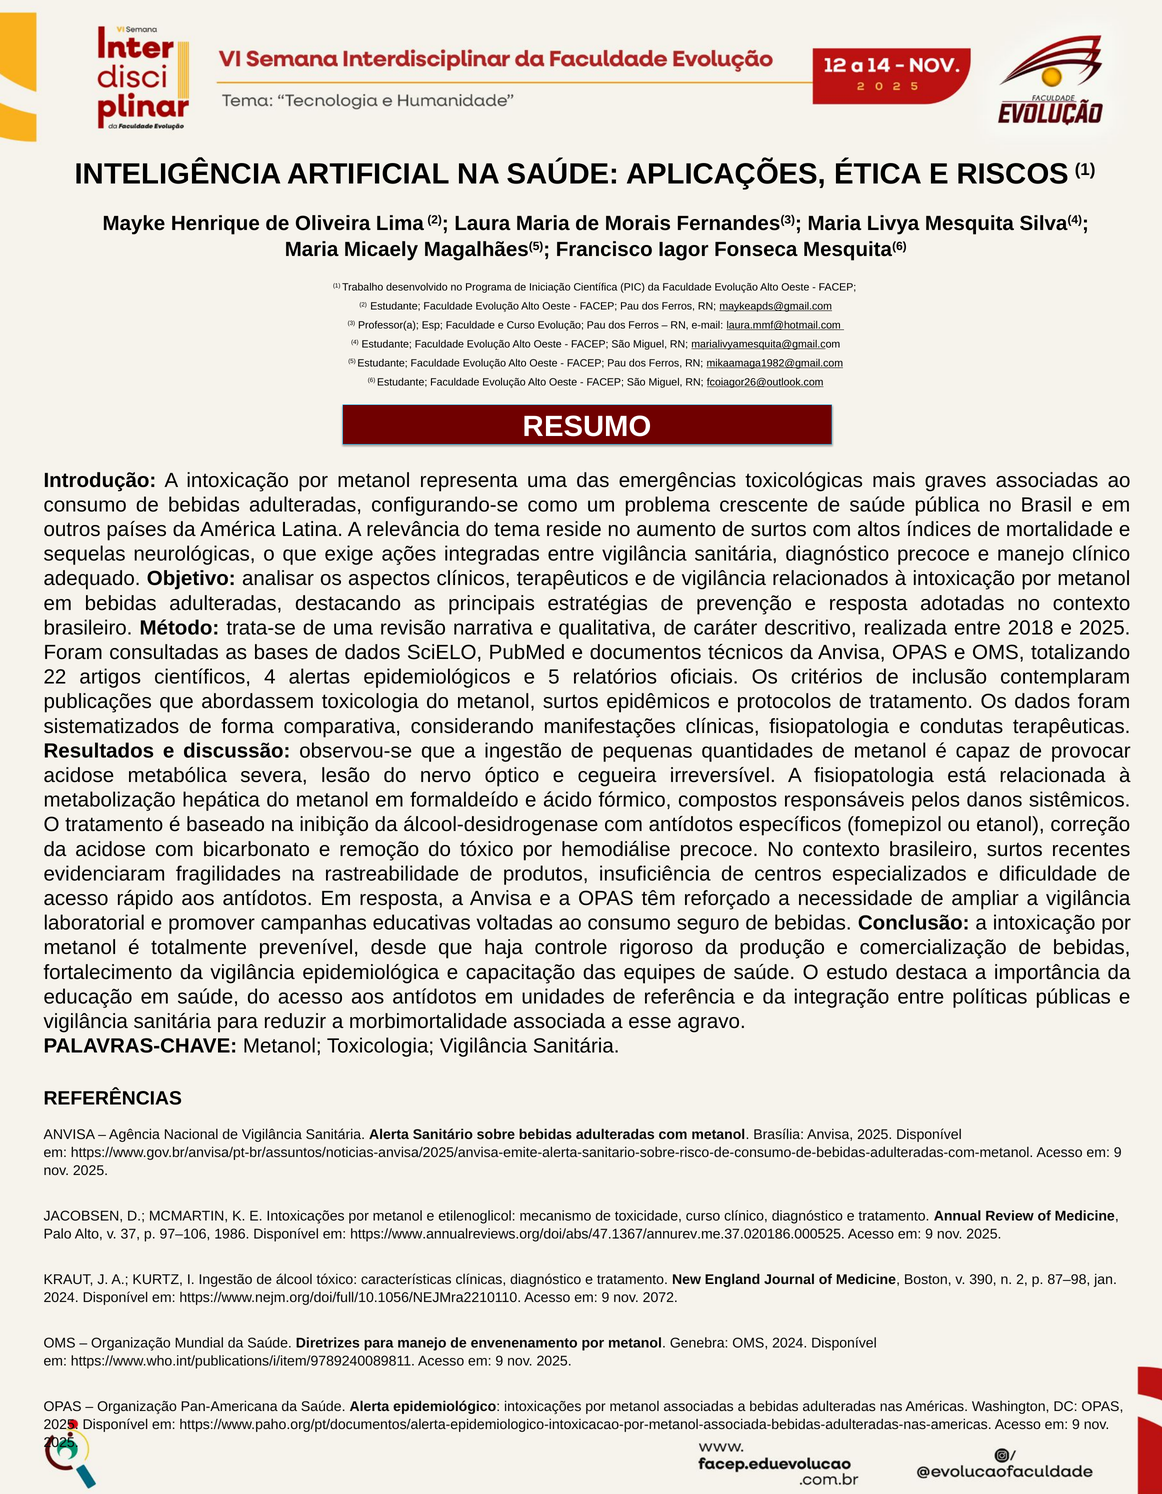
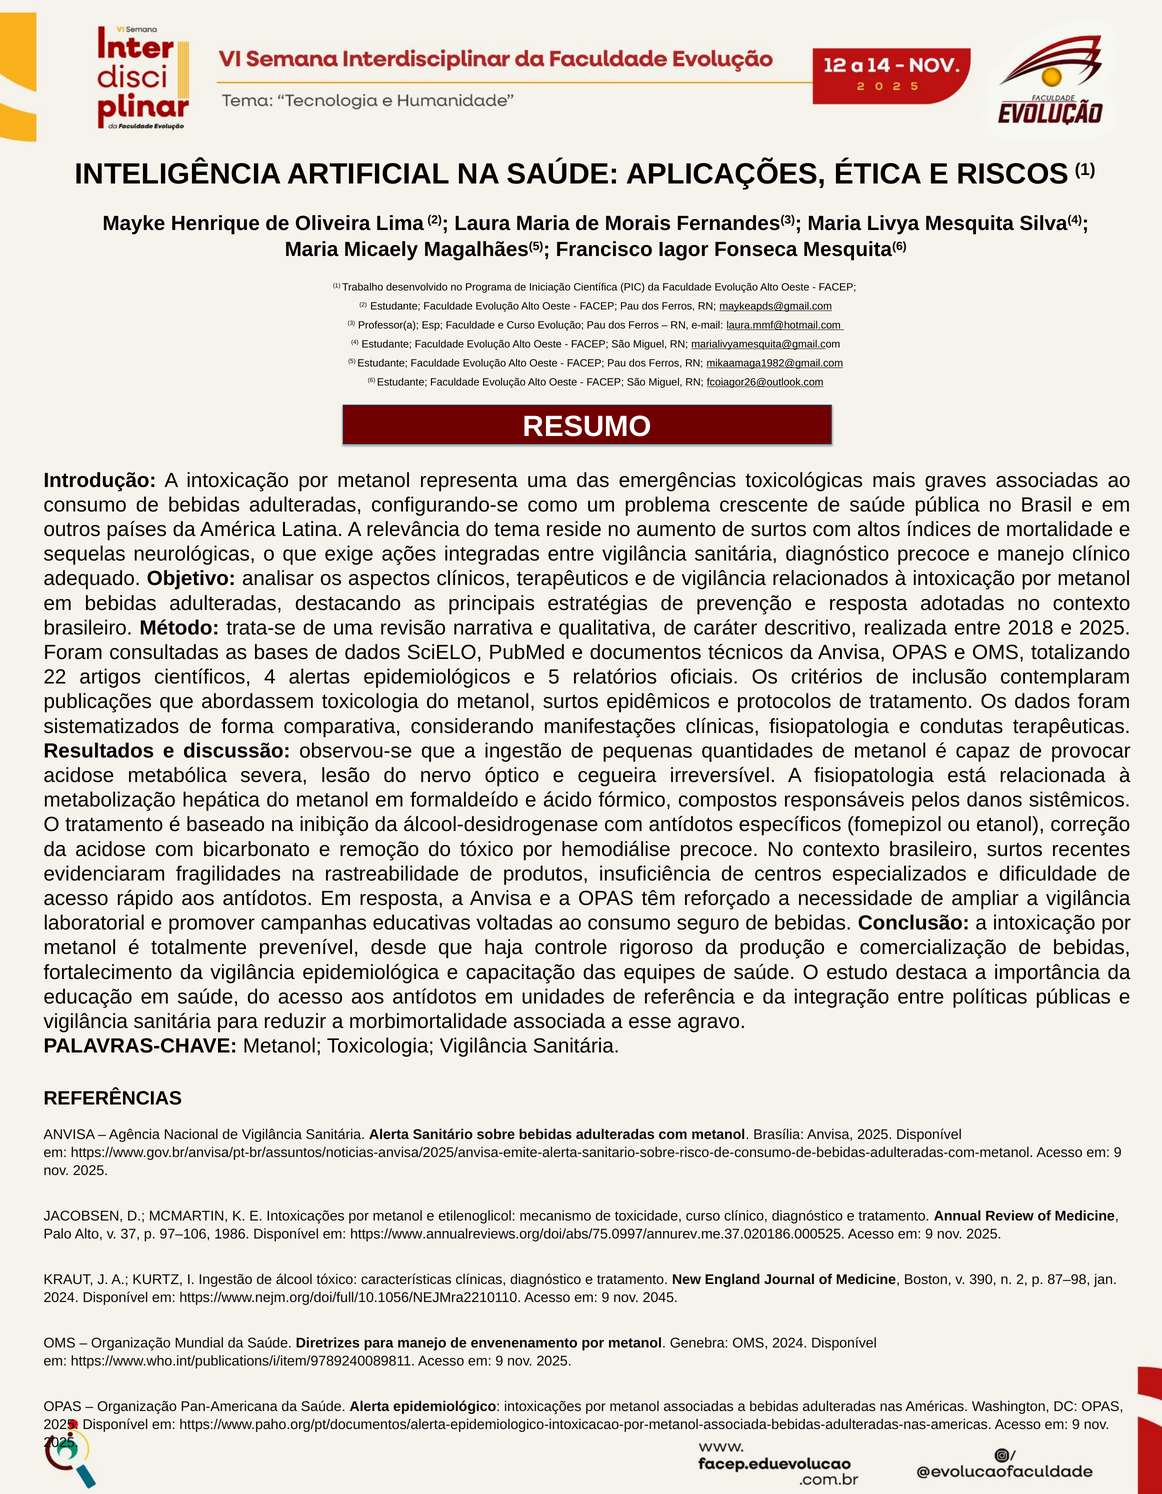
https://www.annualreviews.org/doi/abs/47.1367/annurev.me.37.020186.000525: https://www.annualreviews.org/doi/abs/47.1367/annurev.me.37.020186.000525 -> https://www.annualreviews.org/doi/abs/75.0997/annurev.me.37.020186.000525 (597, 1234)
2072: 2072 -> 2045 (660, 1298)
